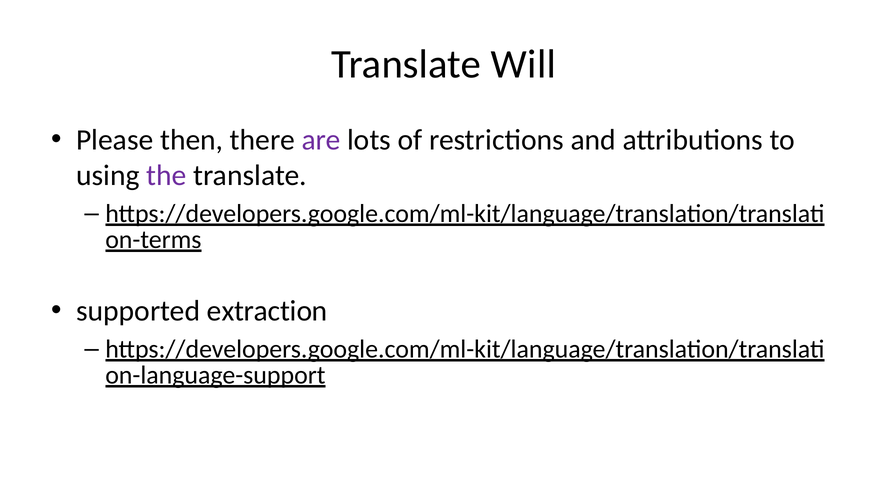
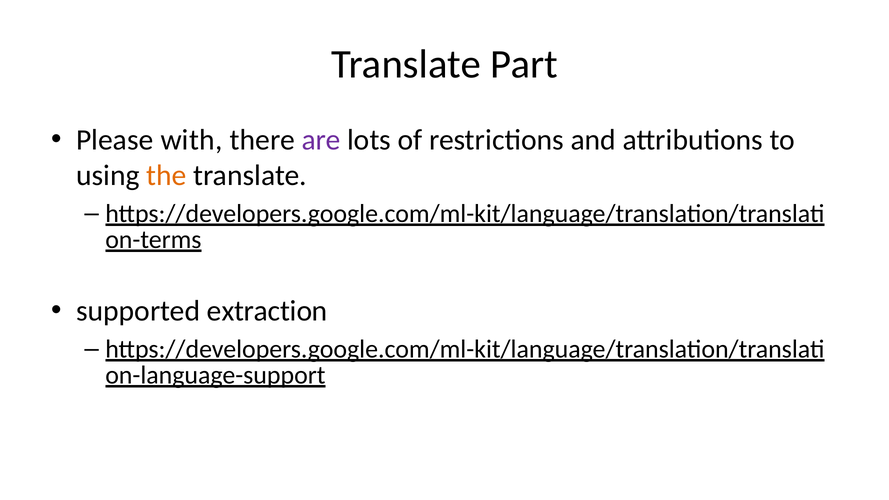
Will: Will -> Part (524, 65)
then: then -> with (192, 140)
the colour: purple -> orange (166, 175)
